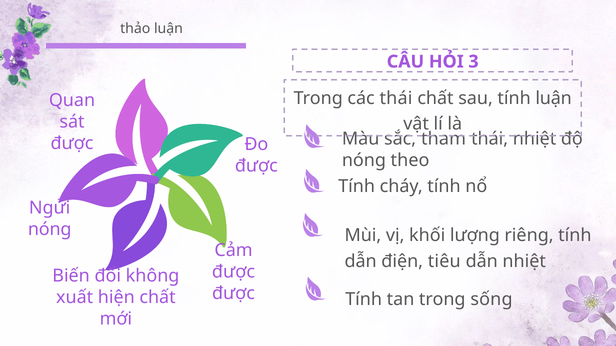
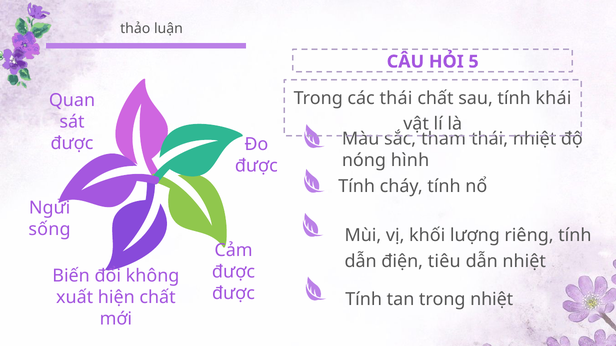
3: 3 -> 5 (474, 62)
tính luận: luận -> khái (553, 98)
theo: theo -> hình (410, 160)
nóng: nóng -> sống (50, 230)
trong sống: sống -> nhiệt (492, 300)
